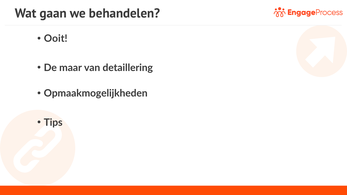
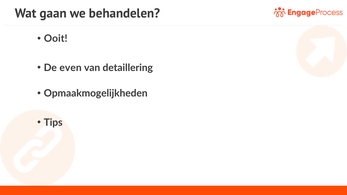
maar: maar -> even (71, 68)
